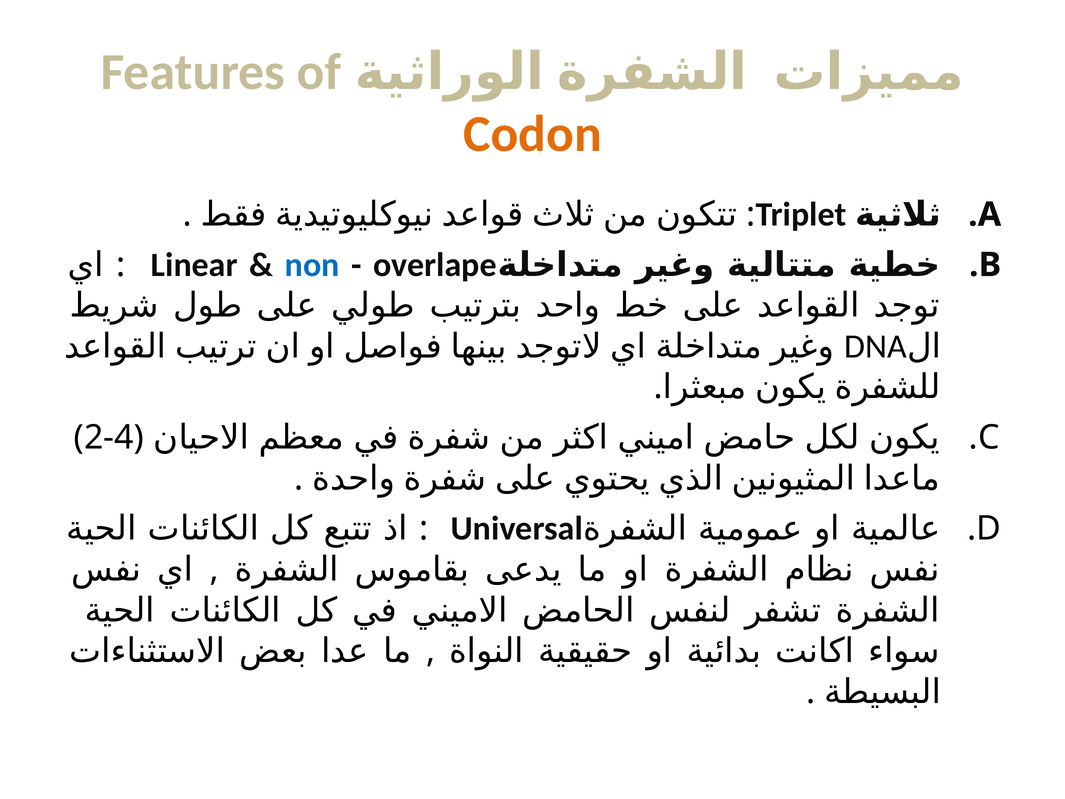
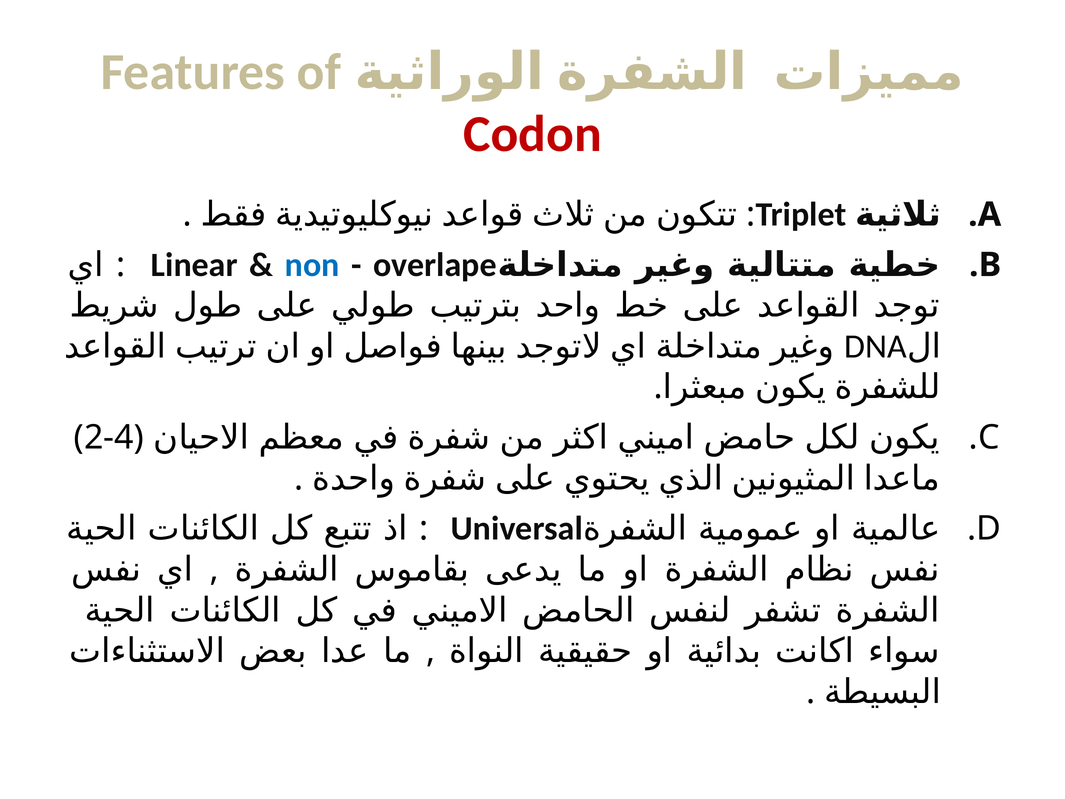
Codon colour: orange -> red (532, 134)
